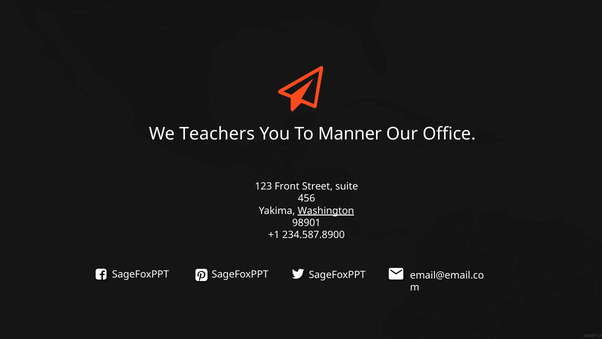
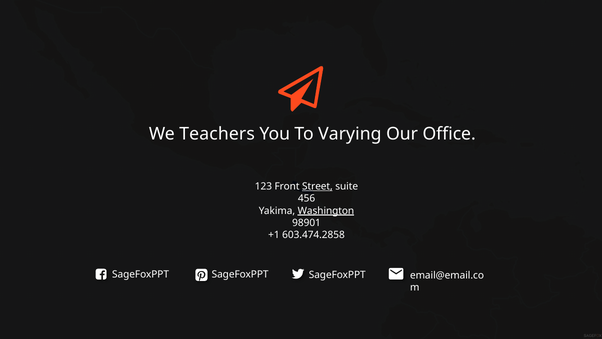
Manner: Manner -> Varying (350, 134)
Street underline: none -> present (317, 186)
234.587.8900: 234.587.8900 -> 603.474.2858 (313, 235)
